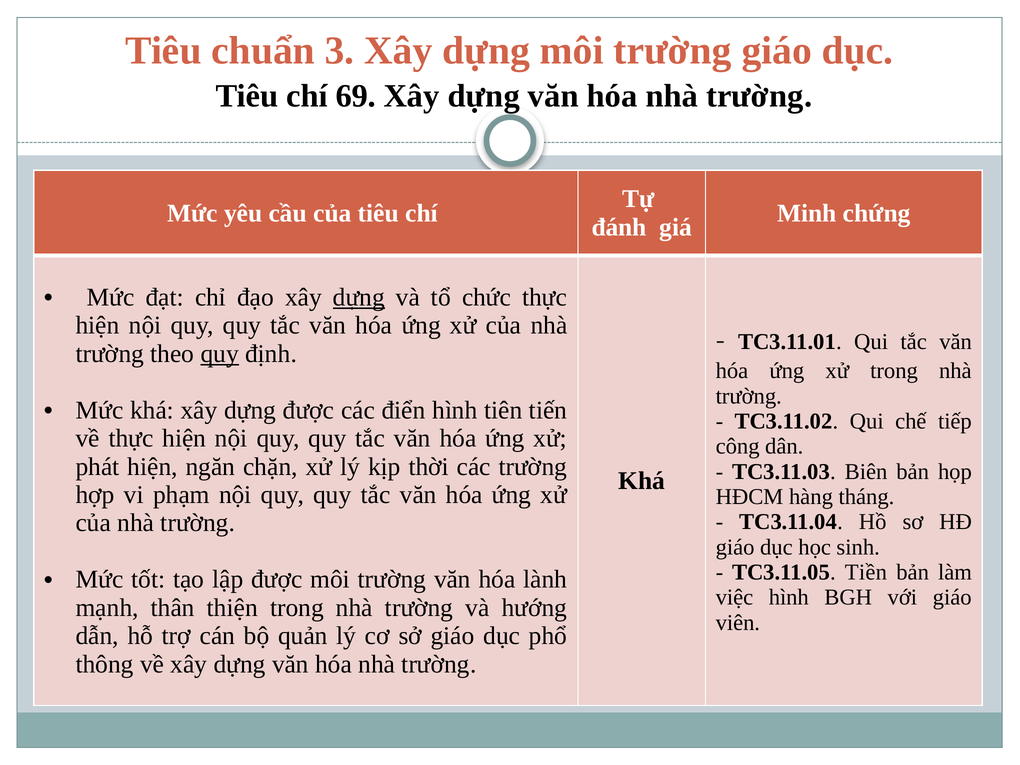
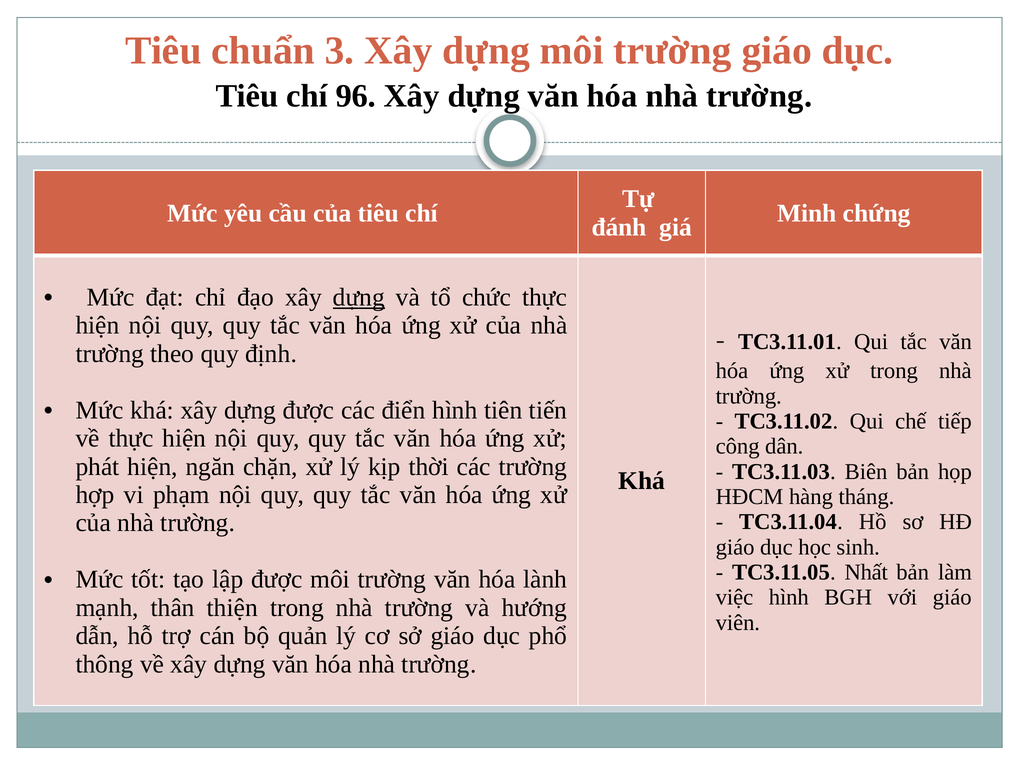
69: 69 -> 96 (356, 96)
quy underline: present -> none (220, 354)
Tiền: Tiền -> Nhất (866, 572)
